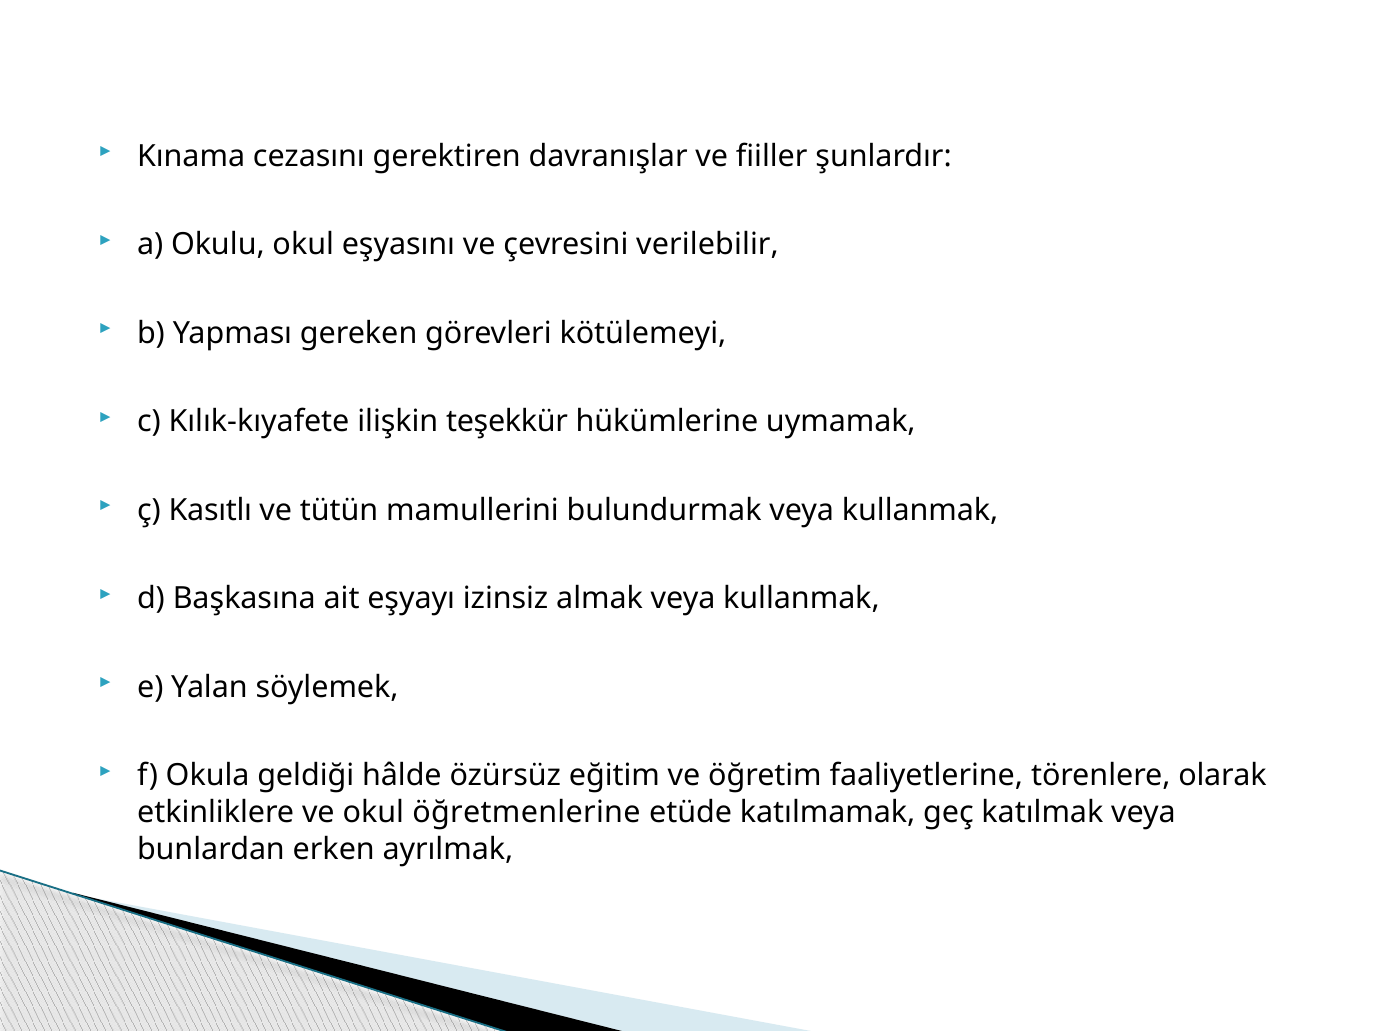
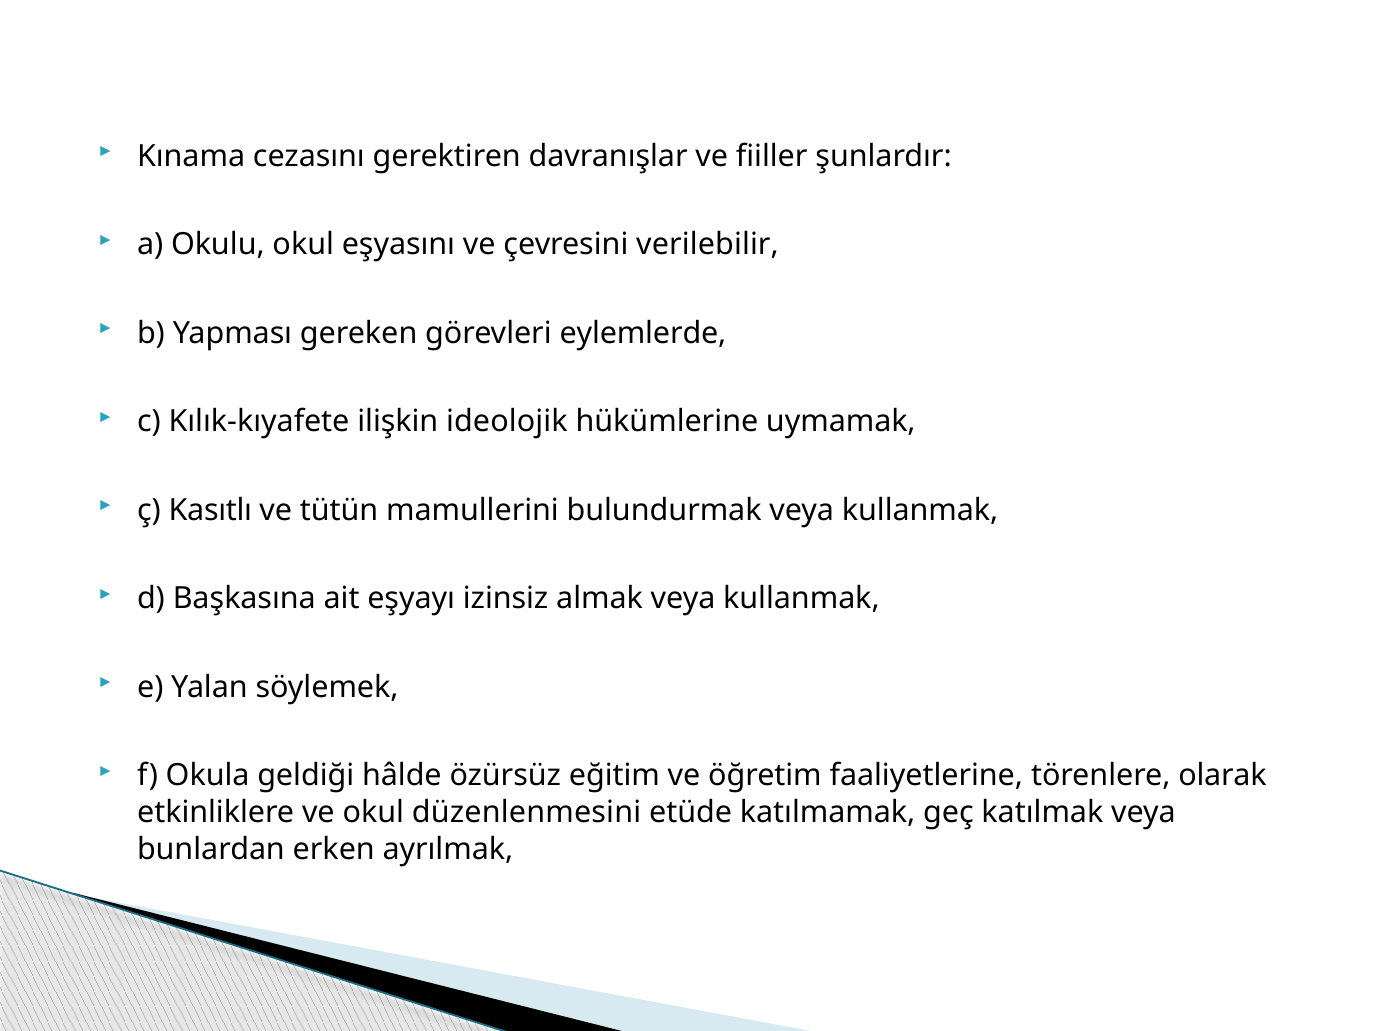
kötülemeyi: kötülemeyi -> eylemlerde (643, 333)
teşekkür: teşekkür -> ideolojik (507, 421)
öğretmenlerine: öğretmenlerine -> düzenlenmesini (527, 812)
